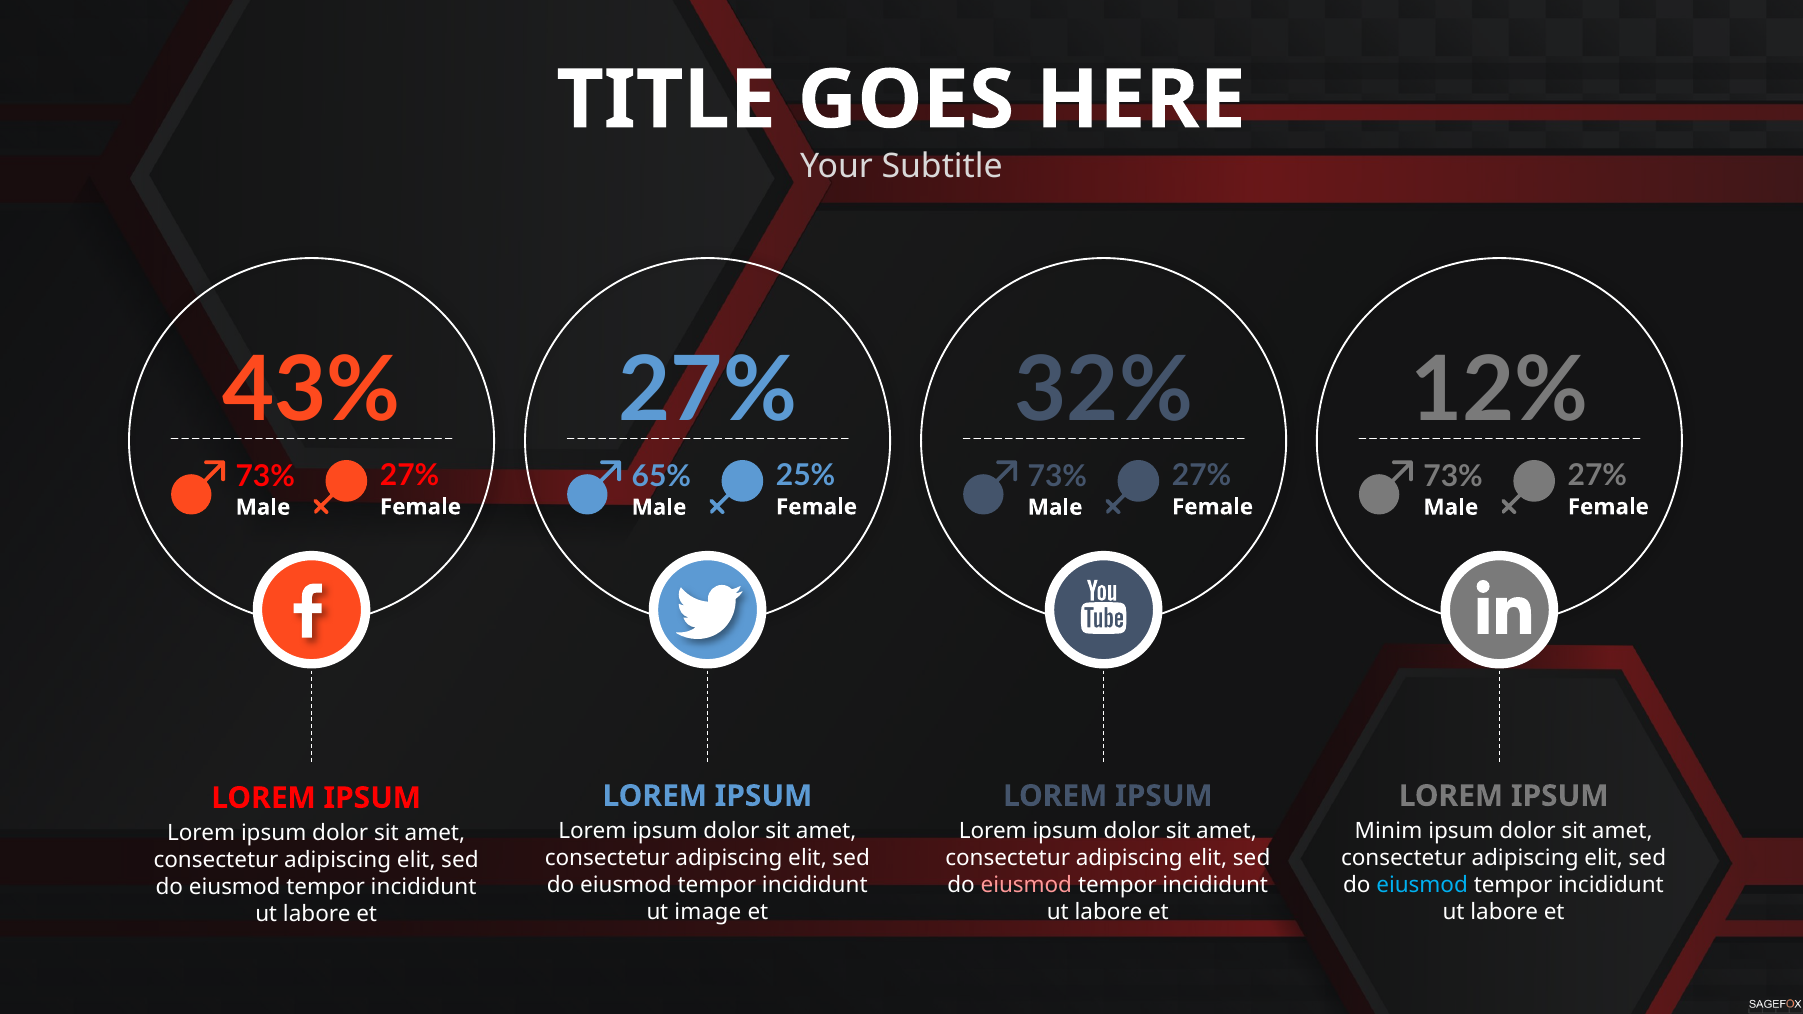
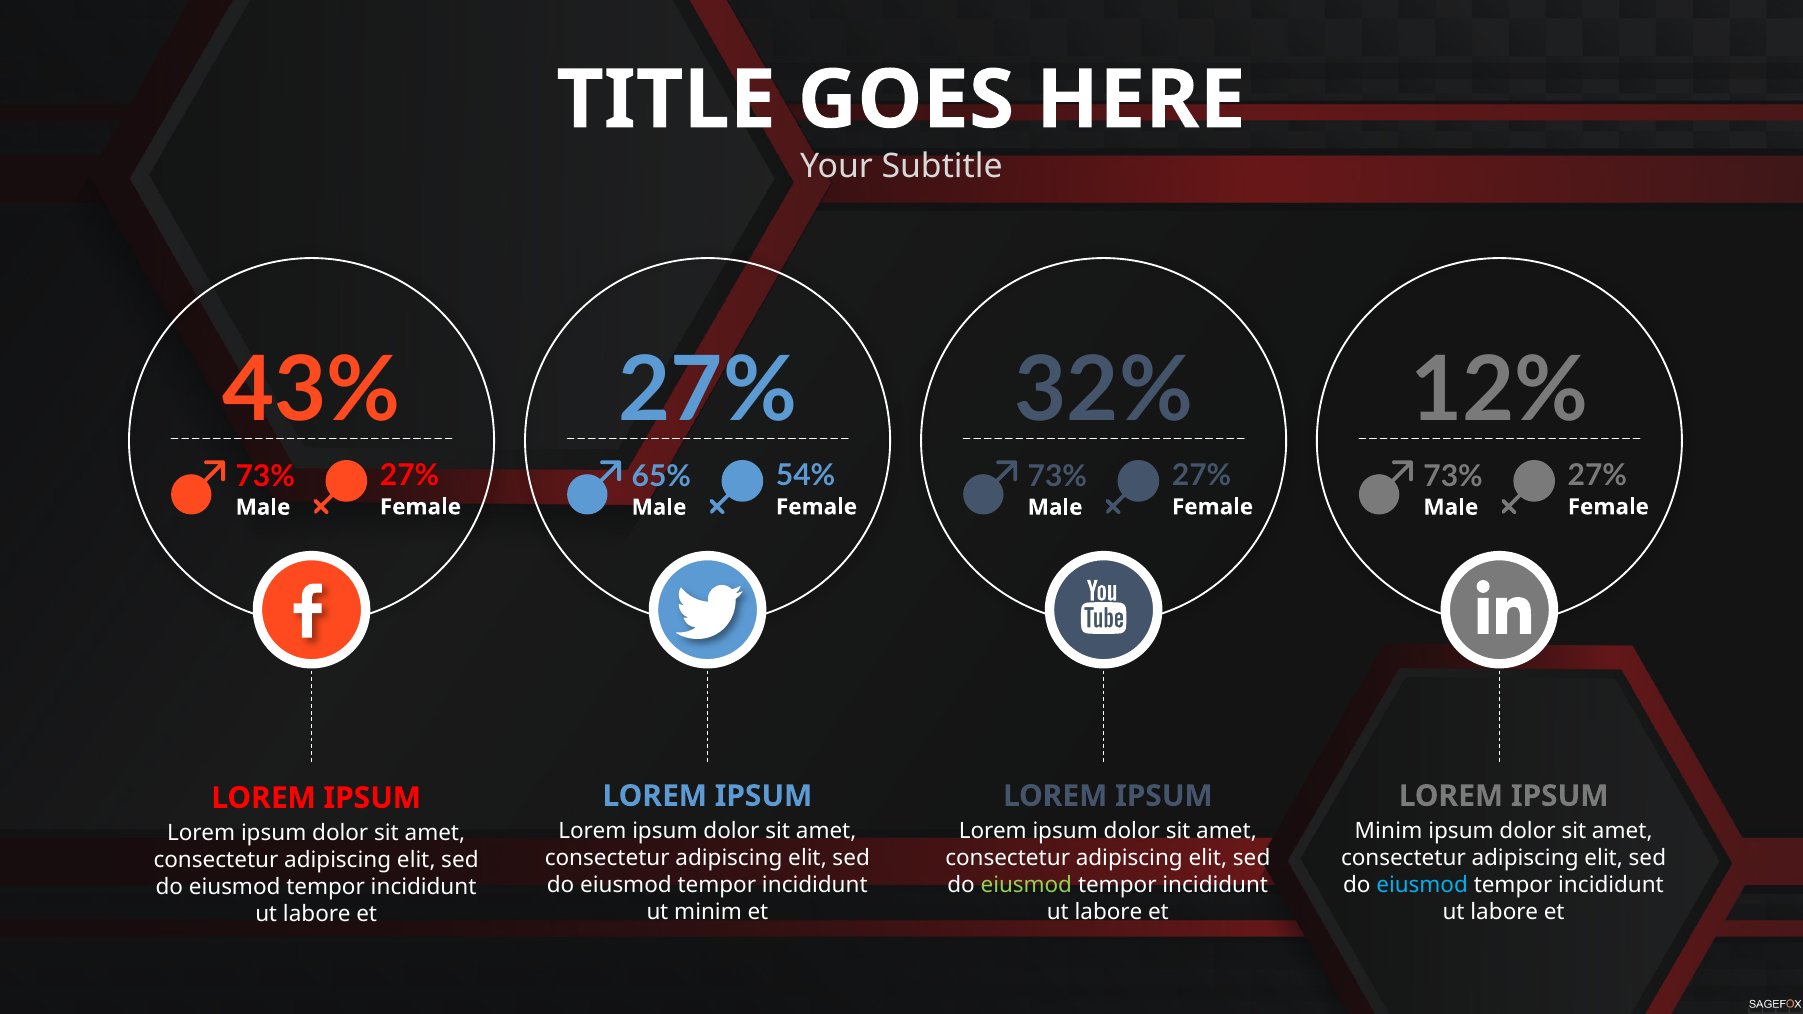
25%: 25% -> 54% (806, 476)
eiusmod colour: pink -> light green (1026, 886)
ut image: image -> minim (708, 913)
